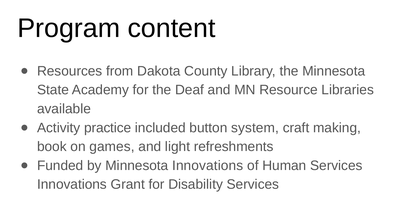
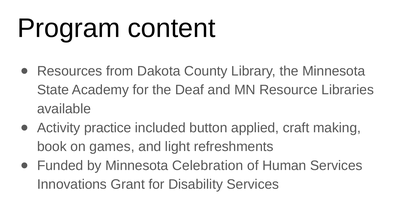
system: system -> applied (255, 128)
Minnesota Innovations: Innovations -> Celebration (208, 165)
